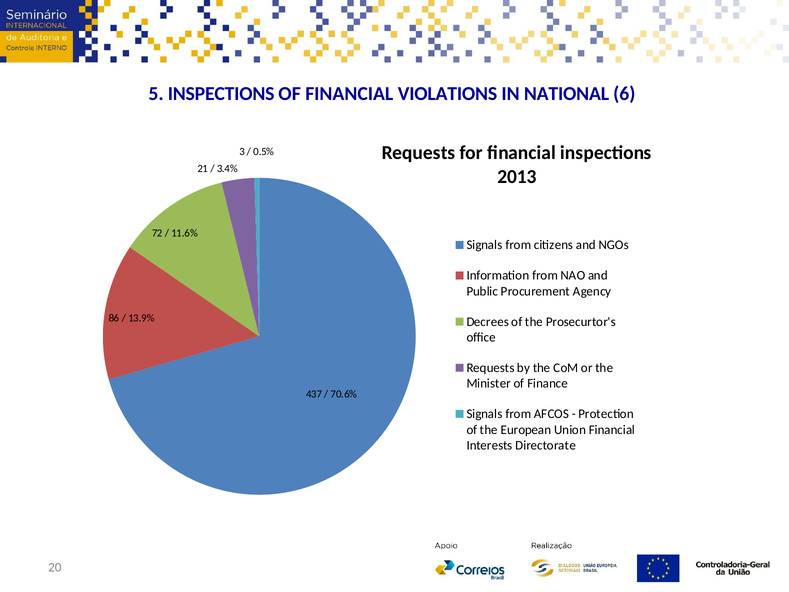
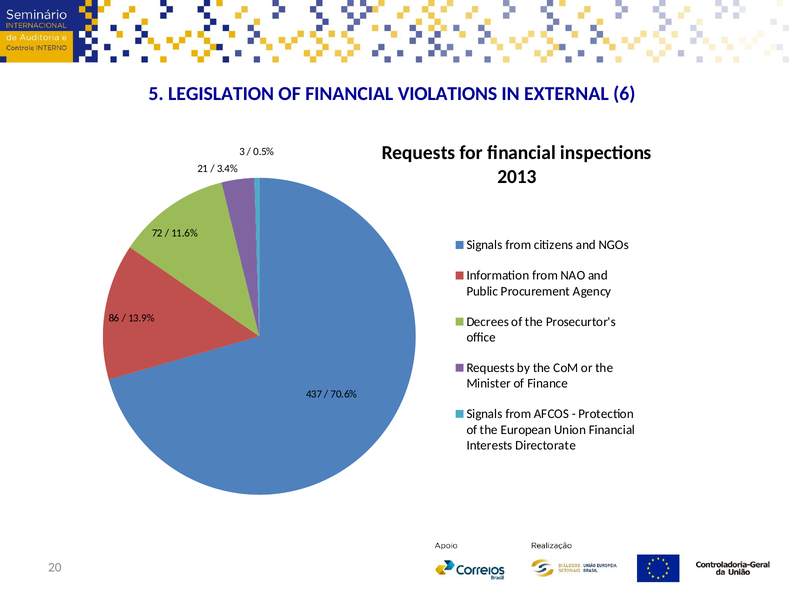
5 INSPECTIONS: INSPECTIONS -> LEGISLATION (221, 94)
NATIONAL: NATIONAL -> EXTERNAL (566, 94)
